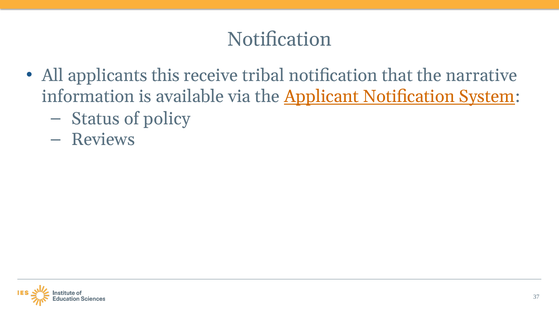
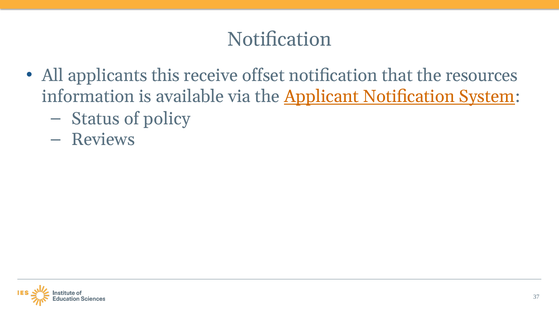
tribal: tribal -> offset (263, 76)
narrative: narrative -> resources (482, 76)
